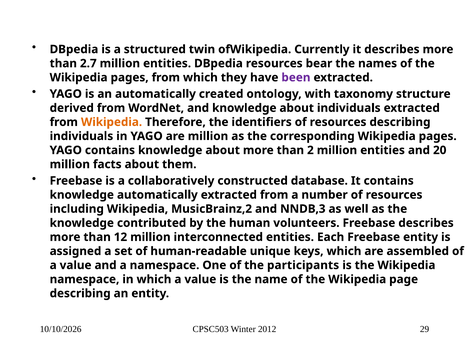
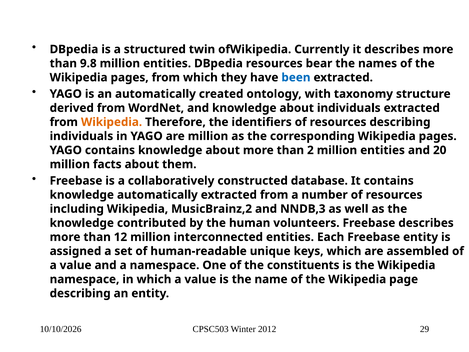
2.7: 2.7 -> 9.8 (88, 63)
been colour: purple -> blue (296, 77)
participants: participants -> constituents (303, 265)
